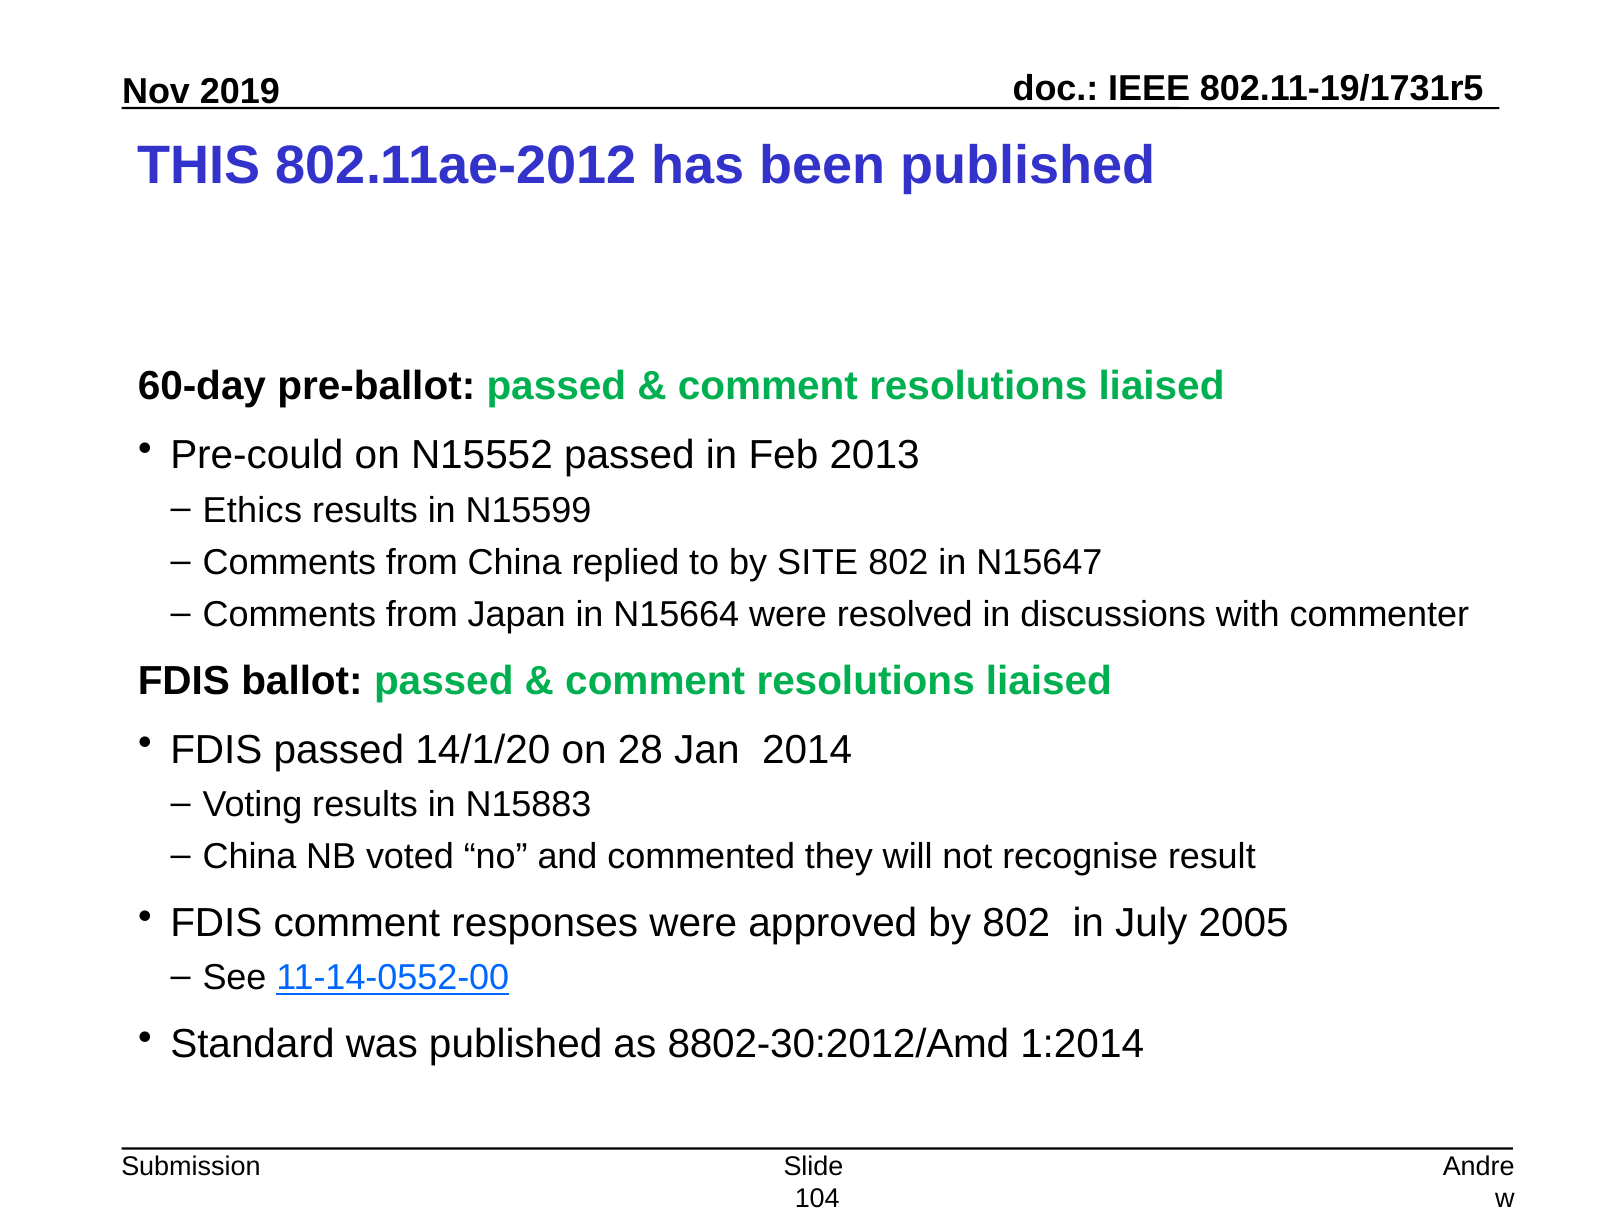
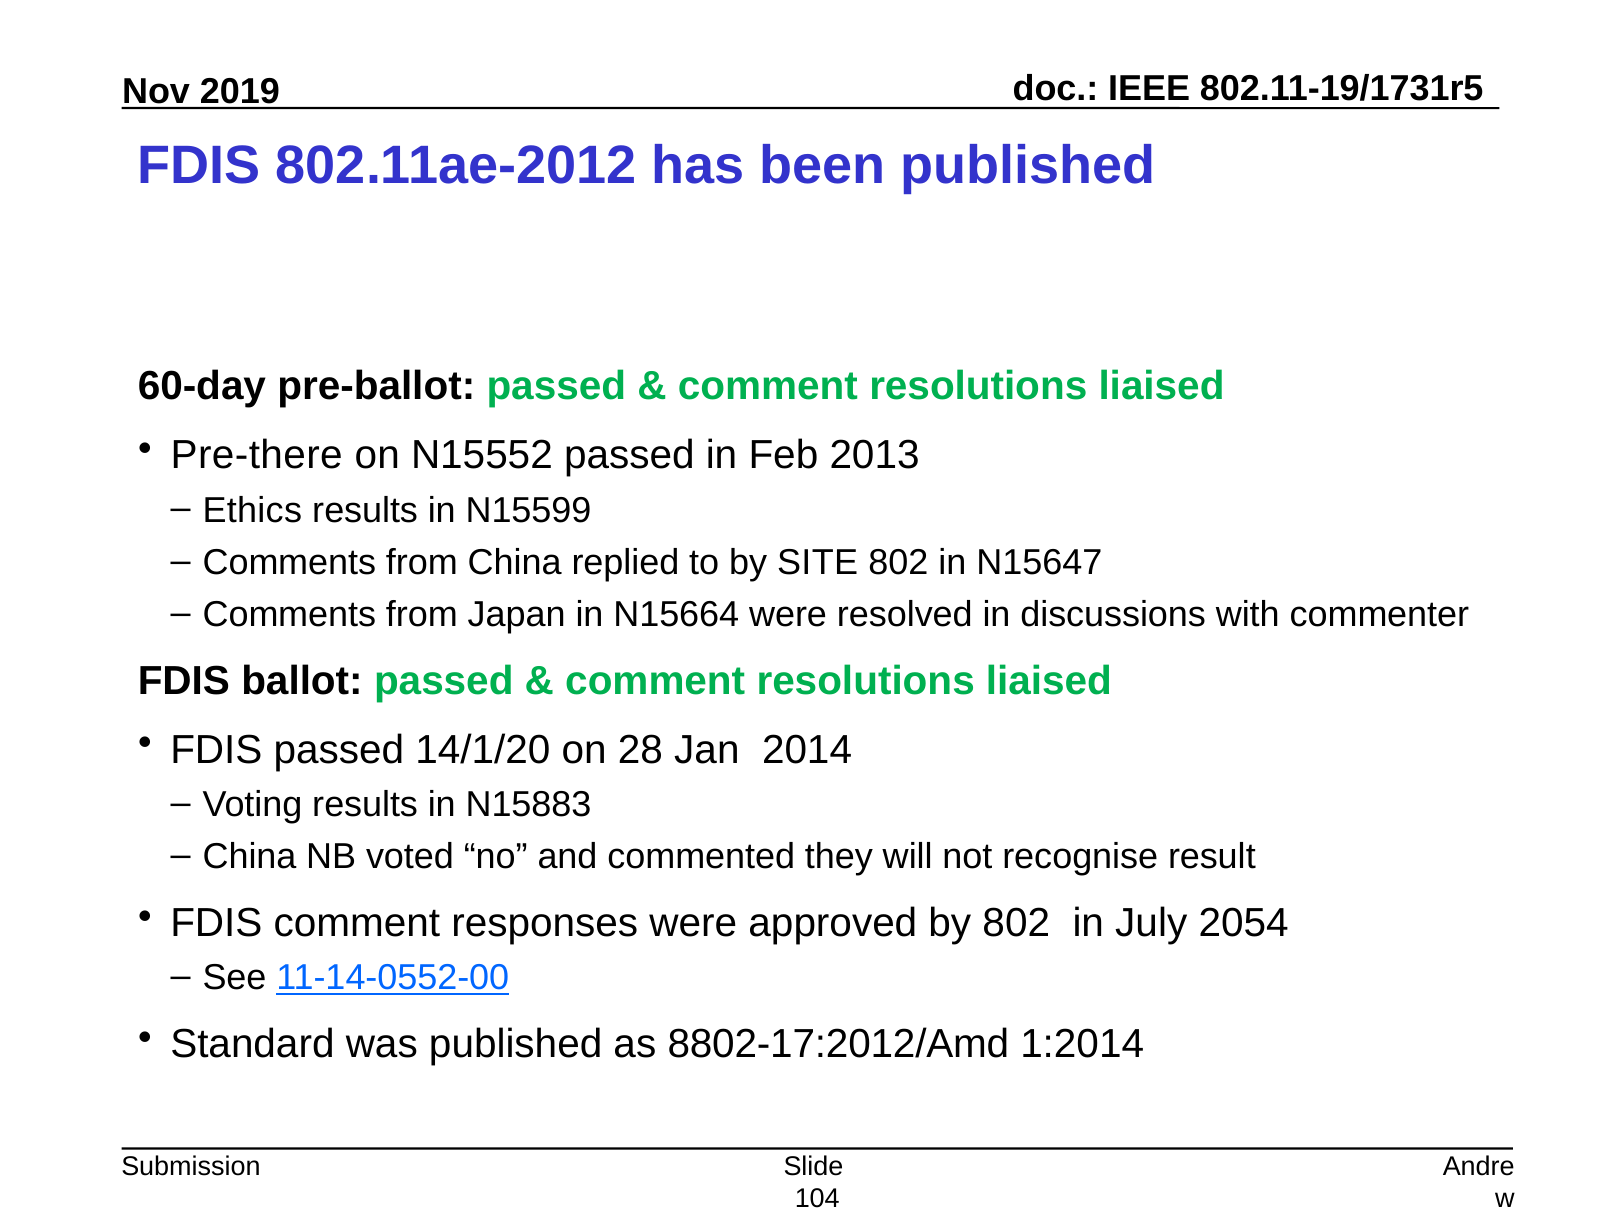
THIS: THIS -> FDIS (199, 166)
Pre-could: Pre-could -> Pre-there (257, 455)
2005: 2005 -> 2054 (1244, 923)
8802-30:2012/Amd: 8802-30:2012/Amd -> 8802-17:2012/Amd (838, 1044)
